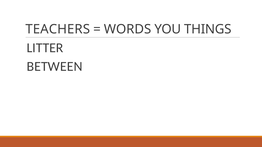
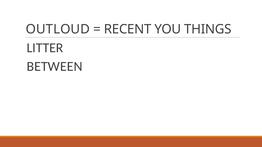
TEACHERS: TEACHERS -> OUTLOUD (58, 29)
WORDS: WORDS -> RECENT (128, 29)
